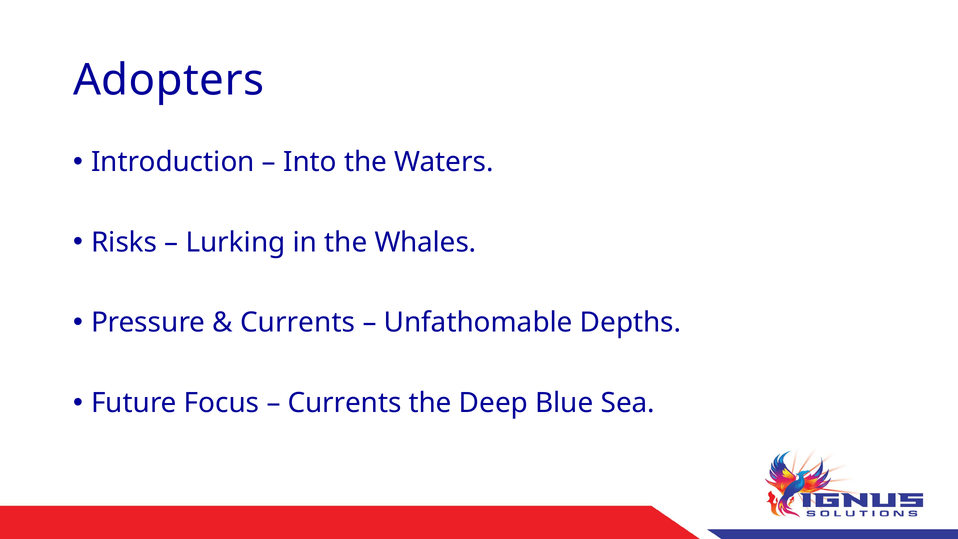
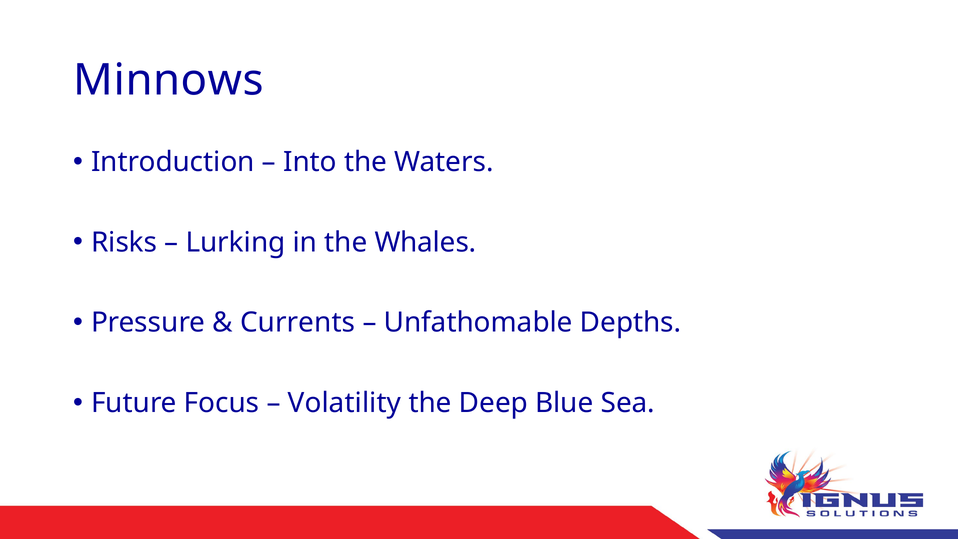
Adopters: Adopters -> Minnows (169, 80)
Currents: Currents -> Volatility (344, 403)
